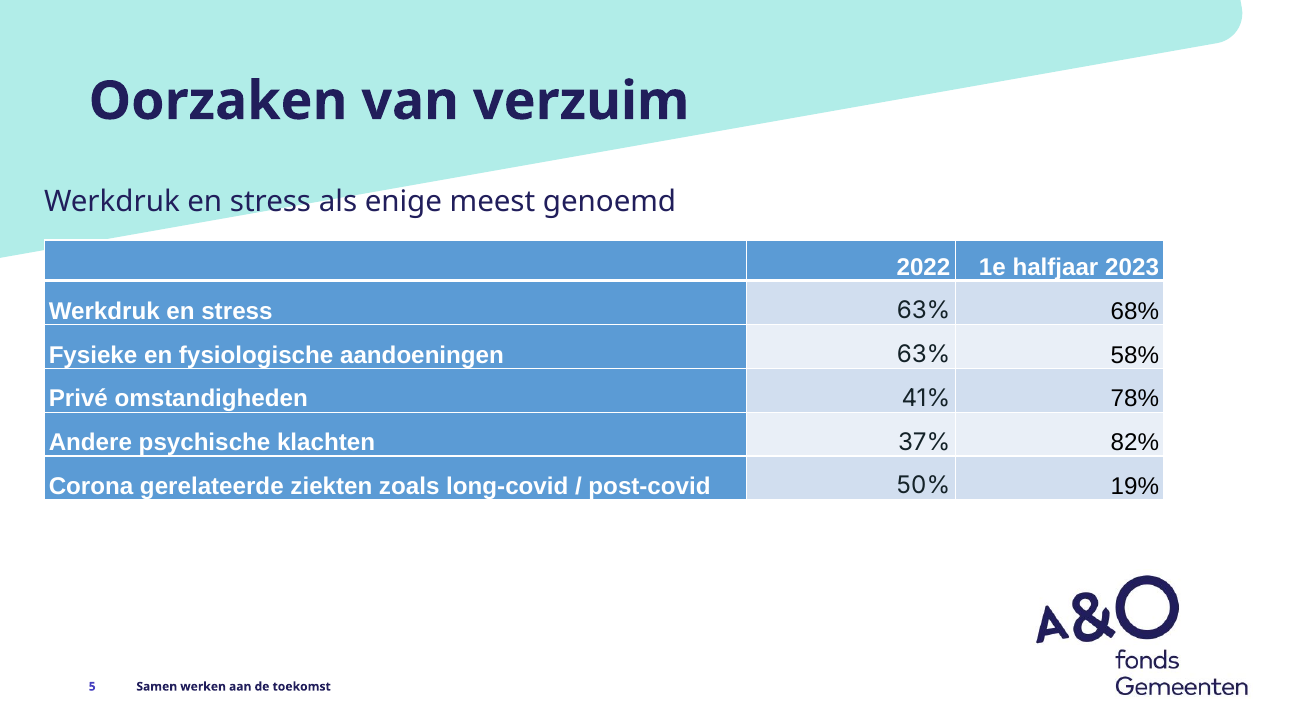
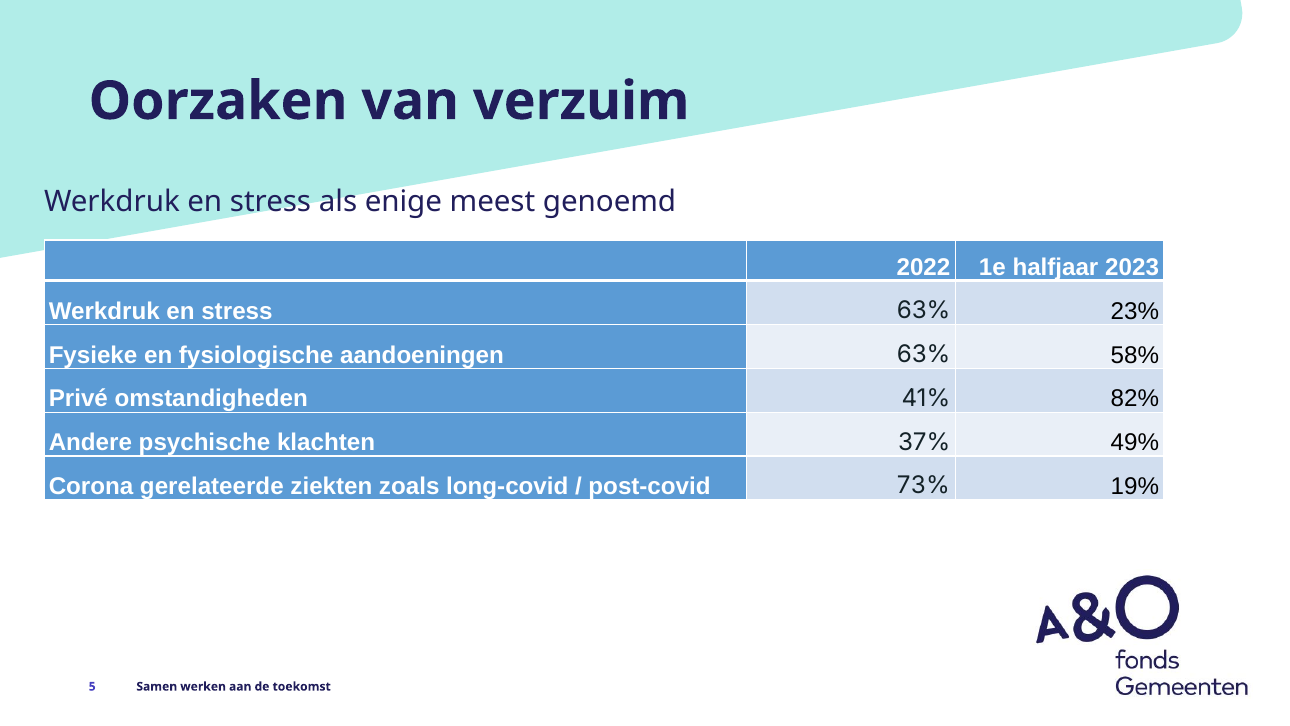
68%: 68% -> 23% (1135, 311)
78%: 78% -> 82% (1135, 399)
82%: 82% -> 49% (1135, 443)
50%: 50% -> 73% (923, 486)
